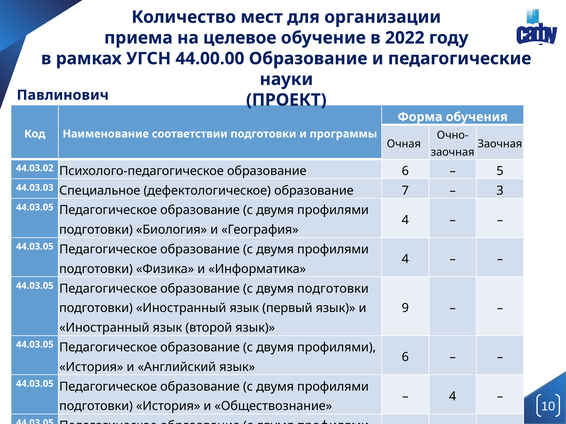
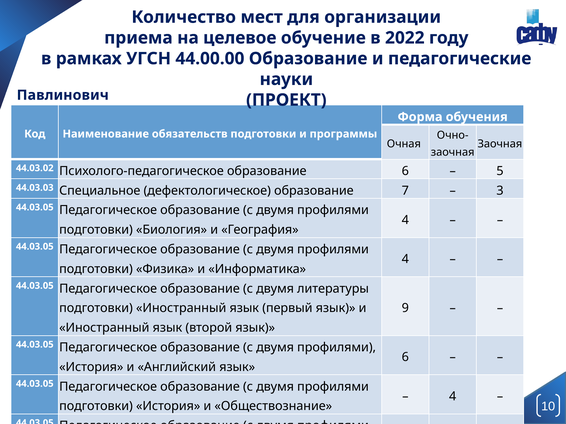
соответствии: соответствии -> обязательств (190, 134)
двумя подготовки: подготовки -> литературы (333, 289)
